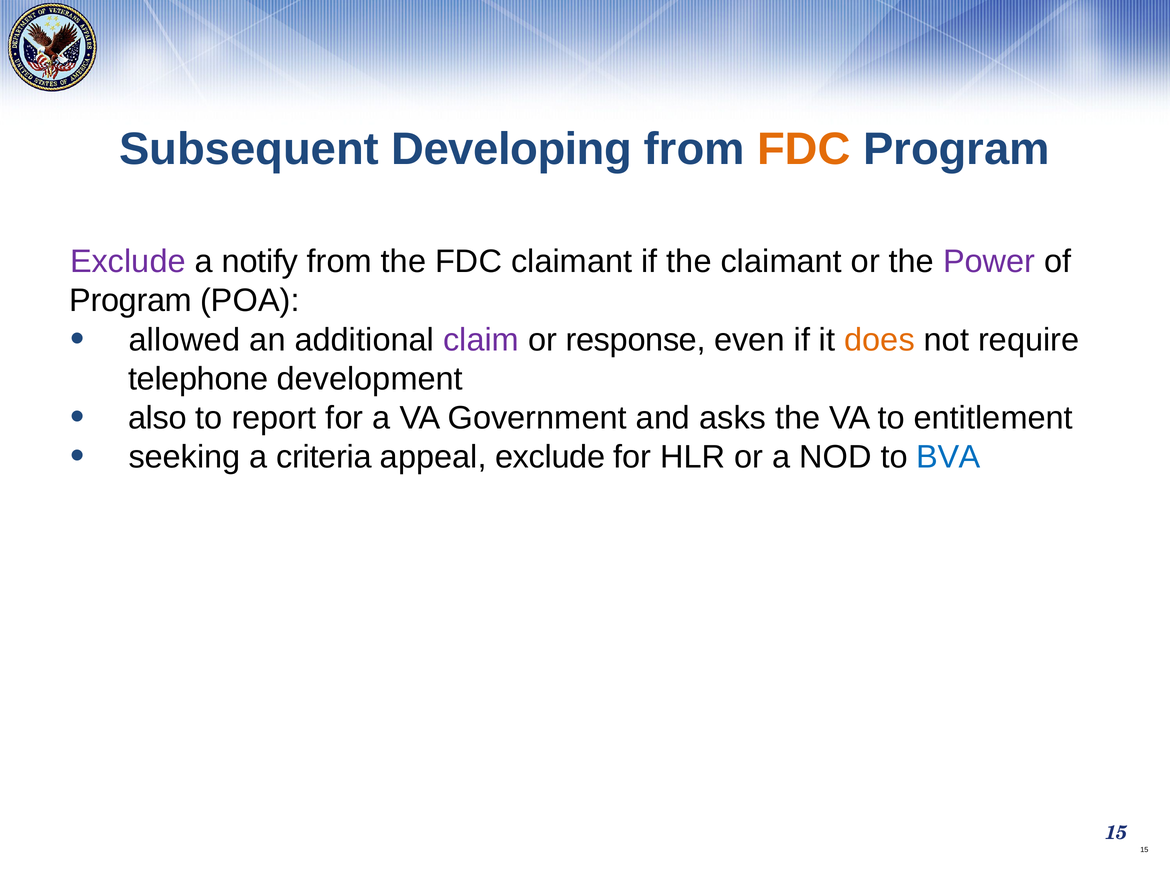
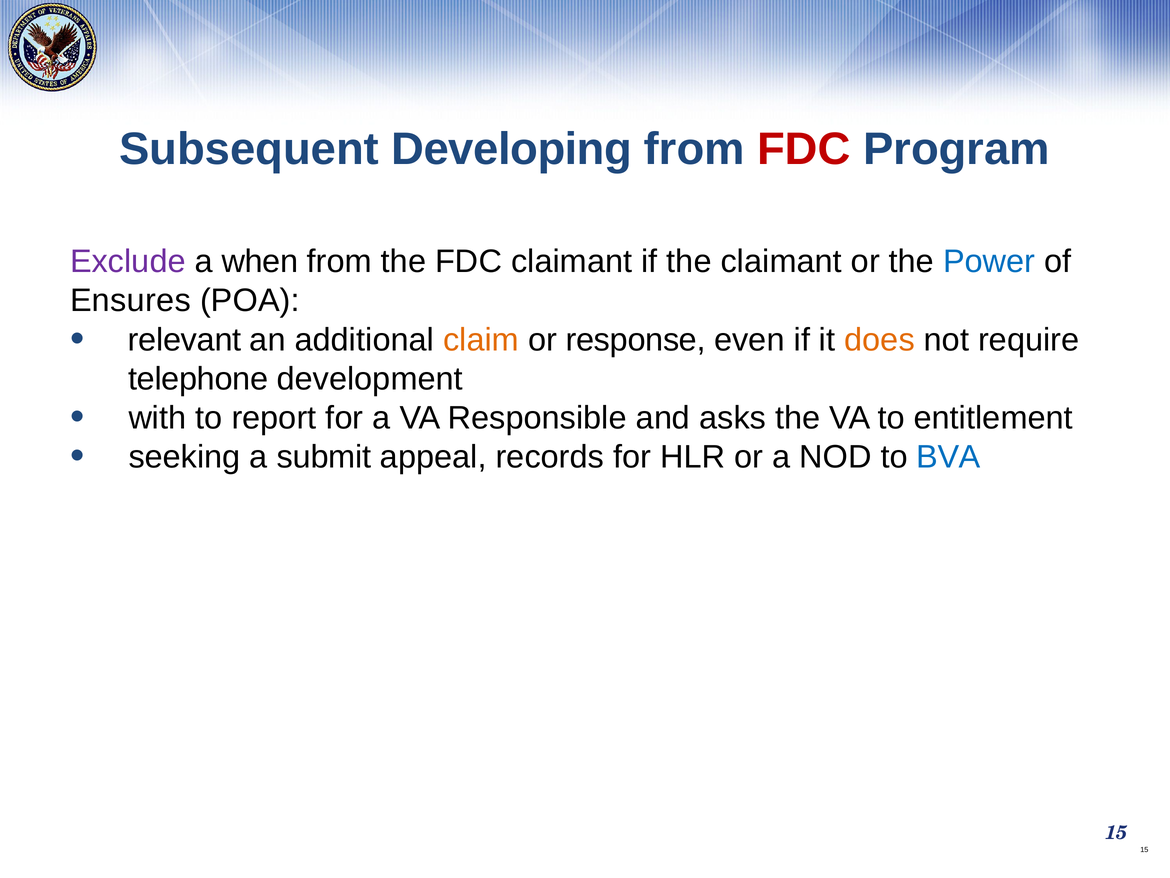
FDC colour: orange -> red (804, 149)
notify: notify -> when (260, 262)
Power colour: purple -> blue (989, 262)
Program: Program -> Ensures (130, 301)
allowed: allowed -> relevant (185, 340)
claim colour: purple -> orange (481, 340)
also: also -> with (157, 418)
Government: Government -> Responsible (537, 418)
criteria: criteria -> submit (324, 457)
appeal exclude: exclude -> records (550, 457)
